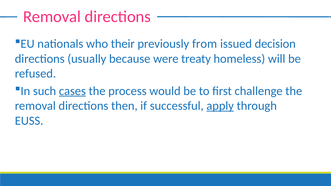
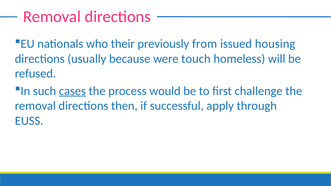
decision: decision -> housing (275, 44)
treaty: treaty -> touch (196, 59)
apply underline: present -> none (220, 106)
